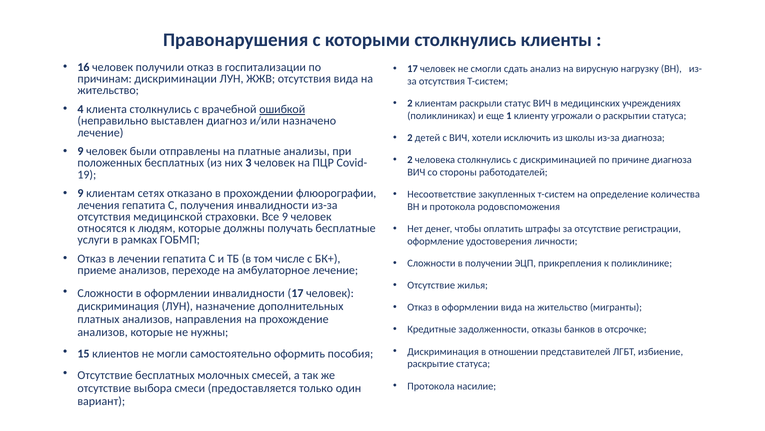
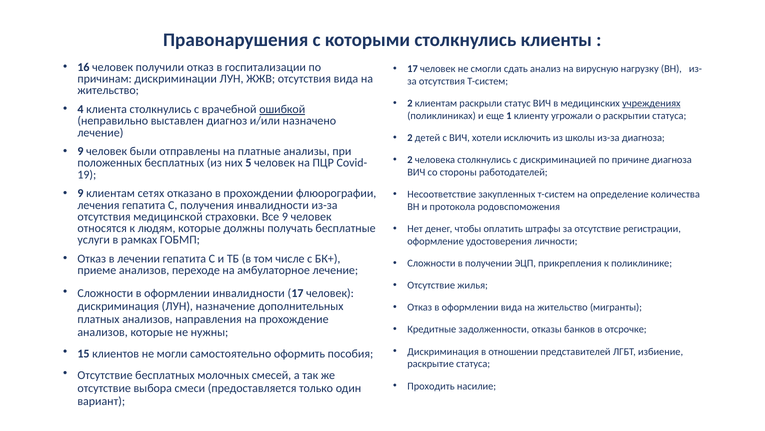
учреждениях underline: none -> present (651, 103)
3: 3 -> 5 (248, 163)
Протокола: Протокола -> Проходить (431, 385)
